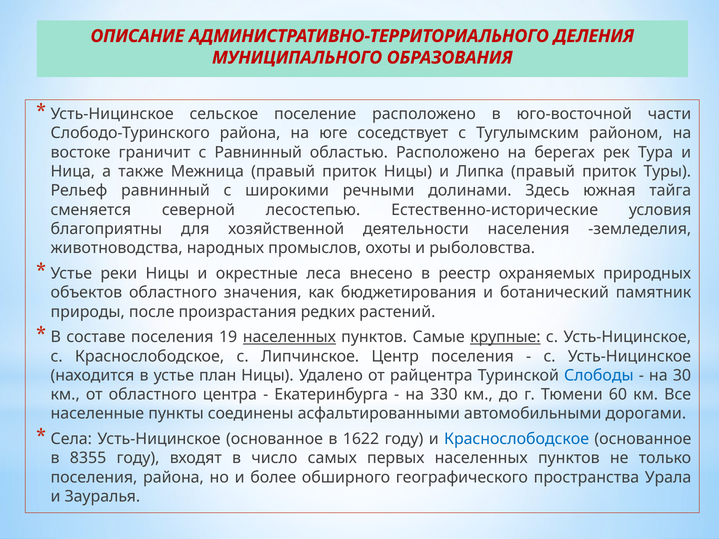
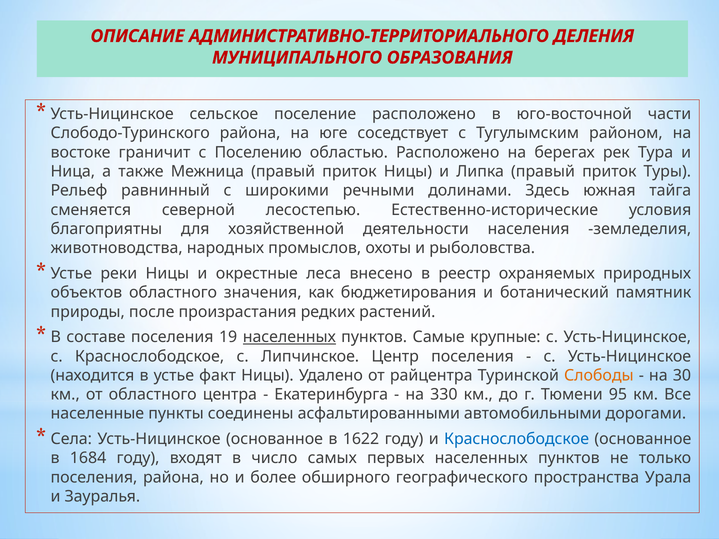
с Равнинный: Равнинный -> Поселению (258, 152)
крупные underline: present -> none (505, 337)
план: план -> факт (218, 376)
Слободы colour: blue -> orange (599, 376)
60: 60 -> 95 (618, 395)
8355: 8355 -> 1684 (88, 458)
